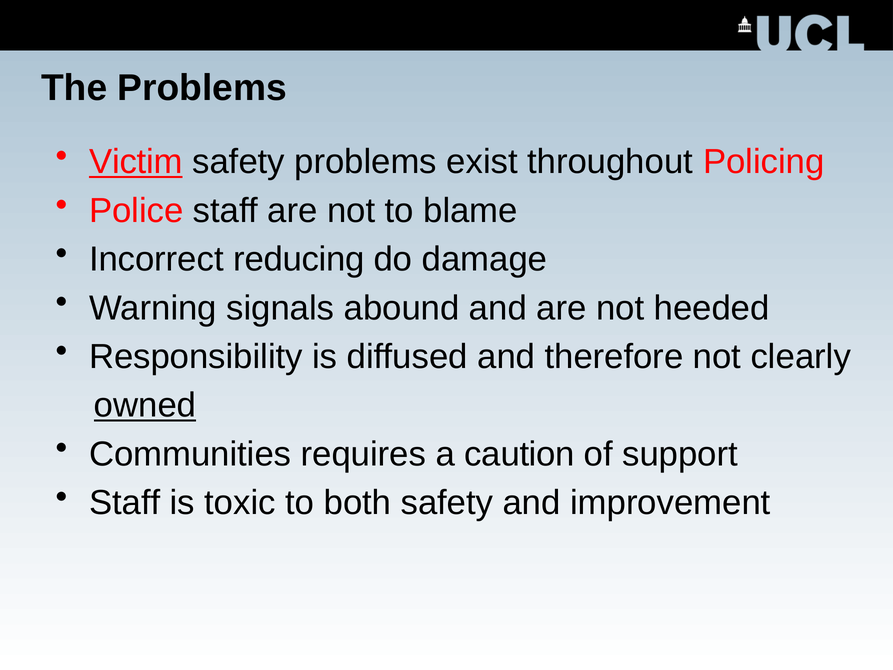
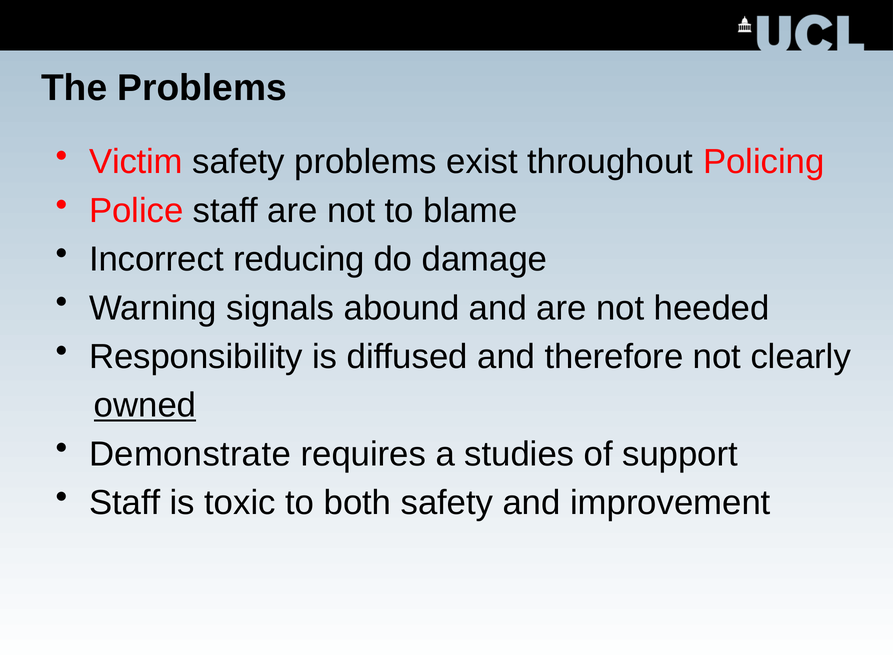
Victim underline: present -> none (136, 162)
Communities: Communities -> Demonstrate (190, 454)
caution: caution -> studies (519, 454)
